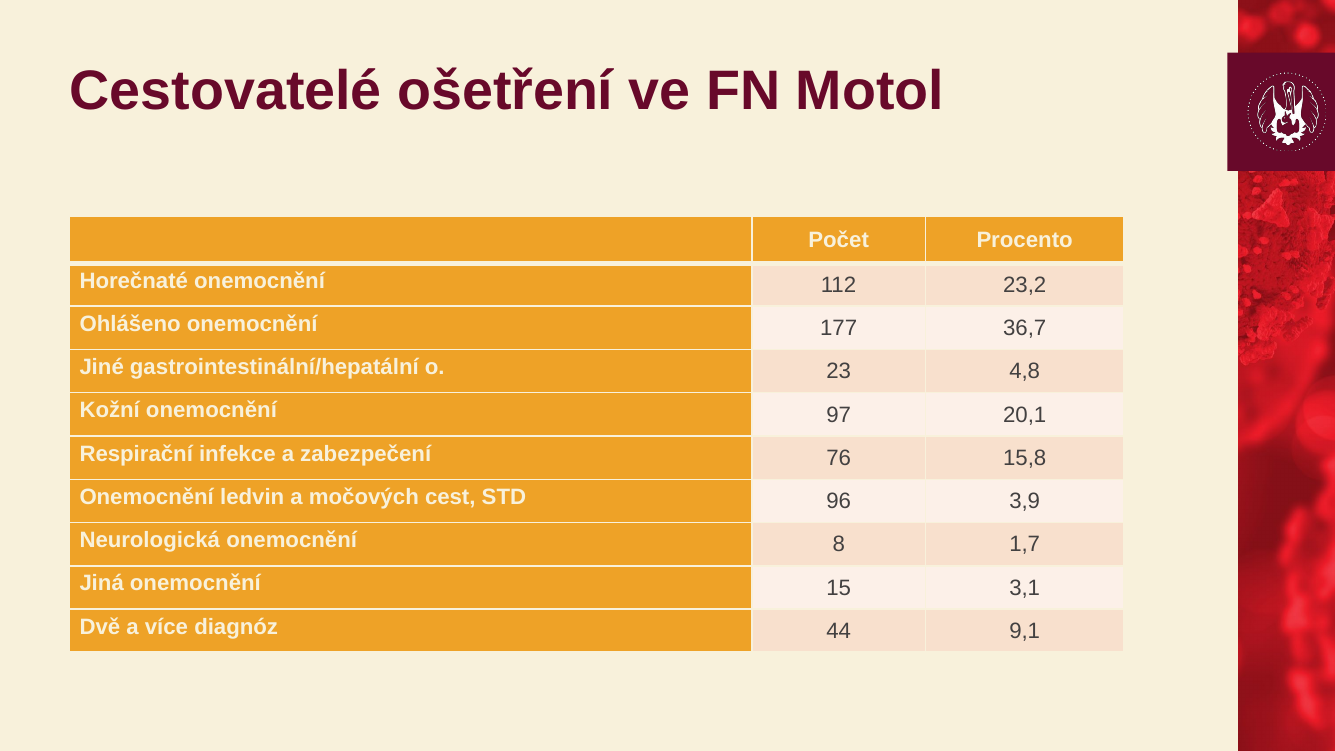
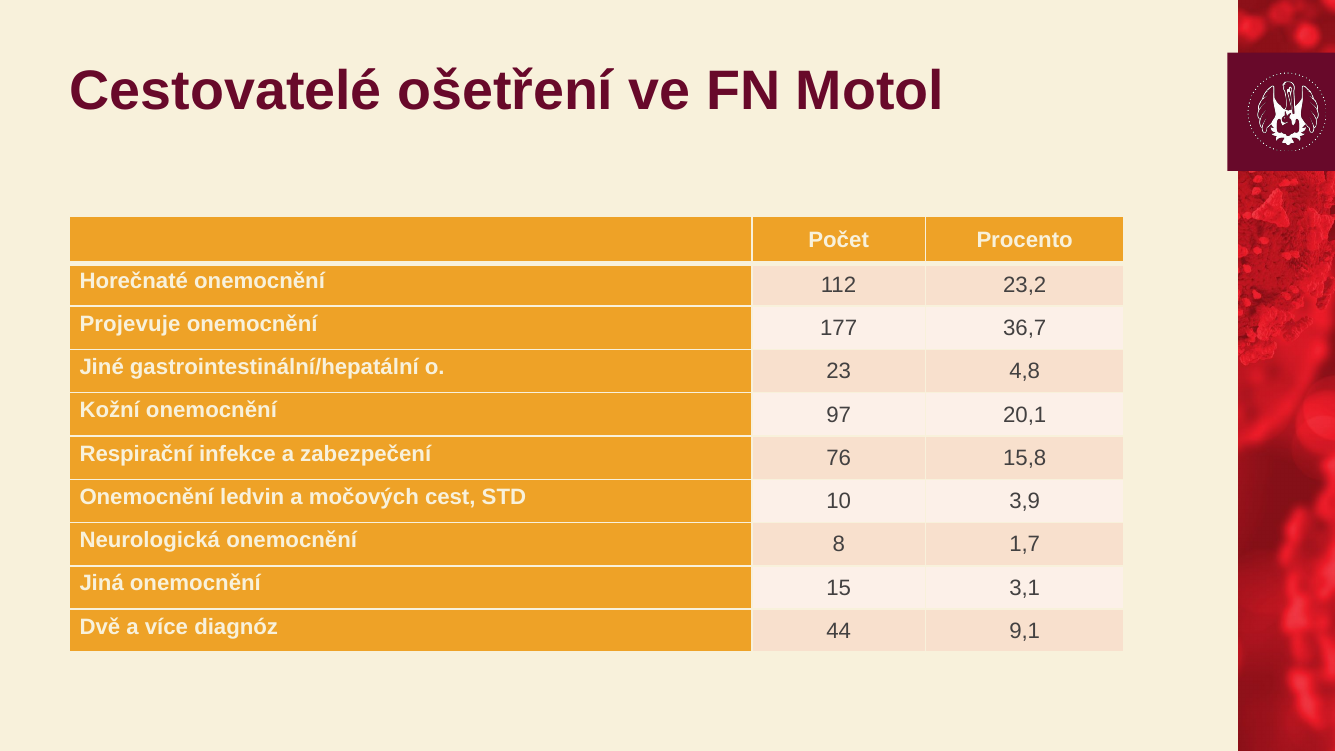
Ohlášeno: Ohlášeno -> Projevuje (130, 324)
96: 96 -> 10 (839, 501)
